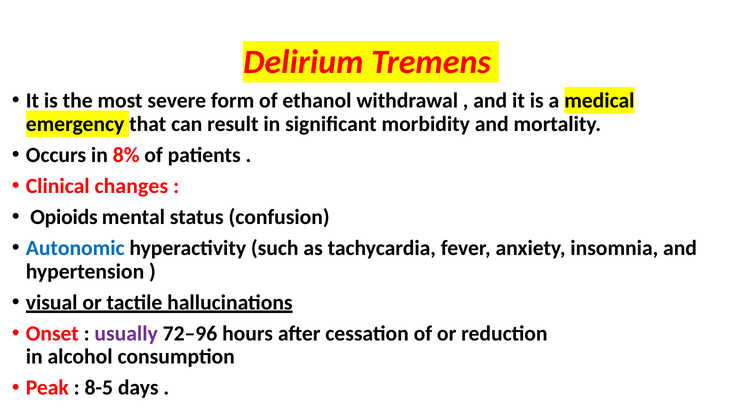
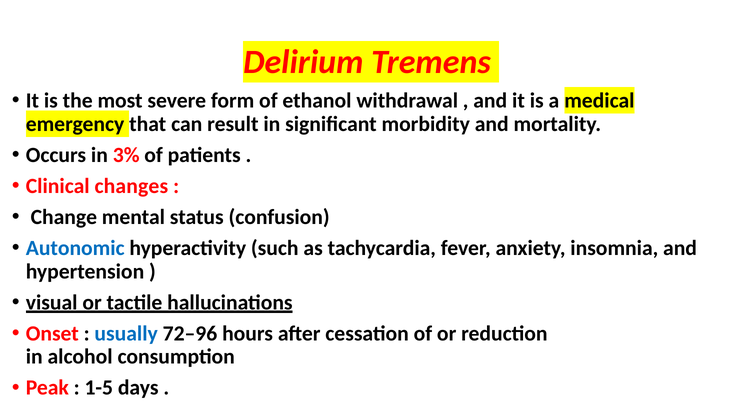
8%: 8% -> 3% (126, 155)
Opioids: Opioids -> Change (64, 217)
usually colour: purple -> blue (126, 334)
8-5: 8-5 -> 1-5 (99, 388)
